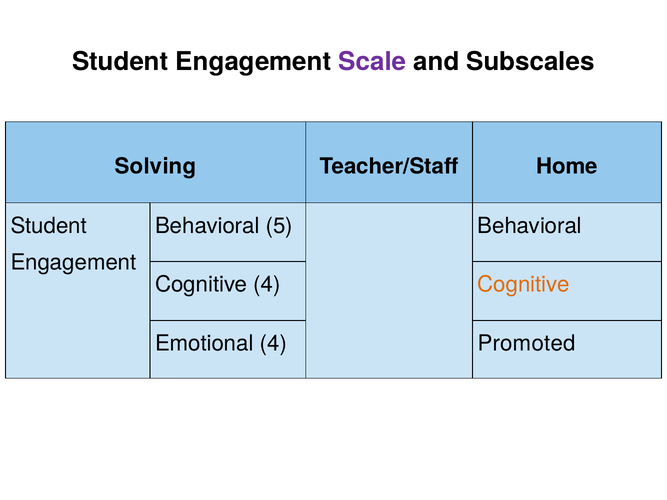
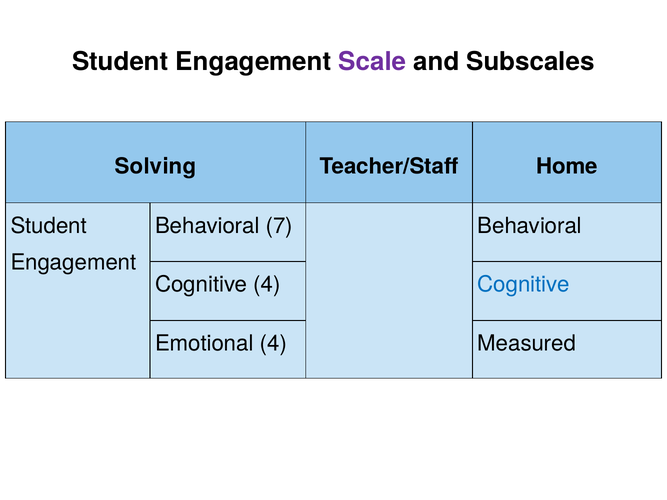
5: 5 -> 7 (279, 226)
Cognitive colour: orange -> blue (524, 285)
Promoted: Promoted -> Measured (527, 344)
